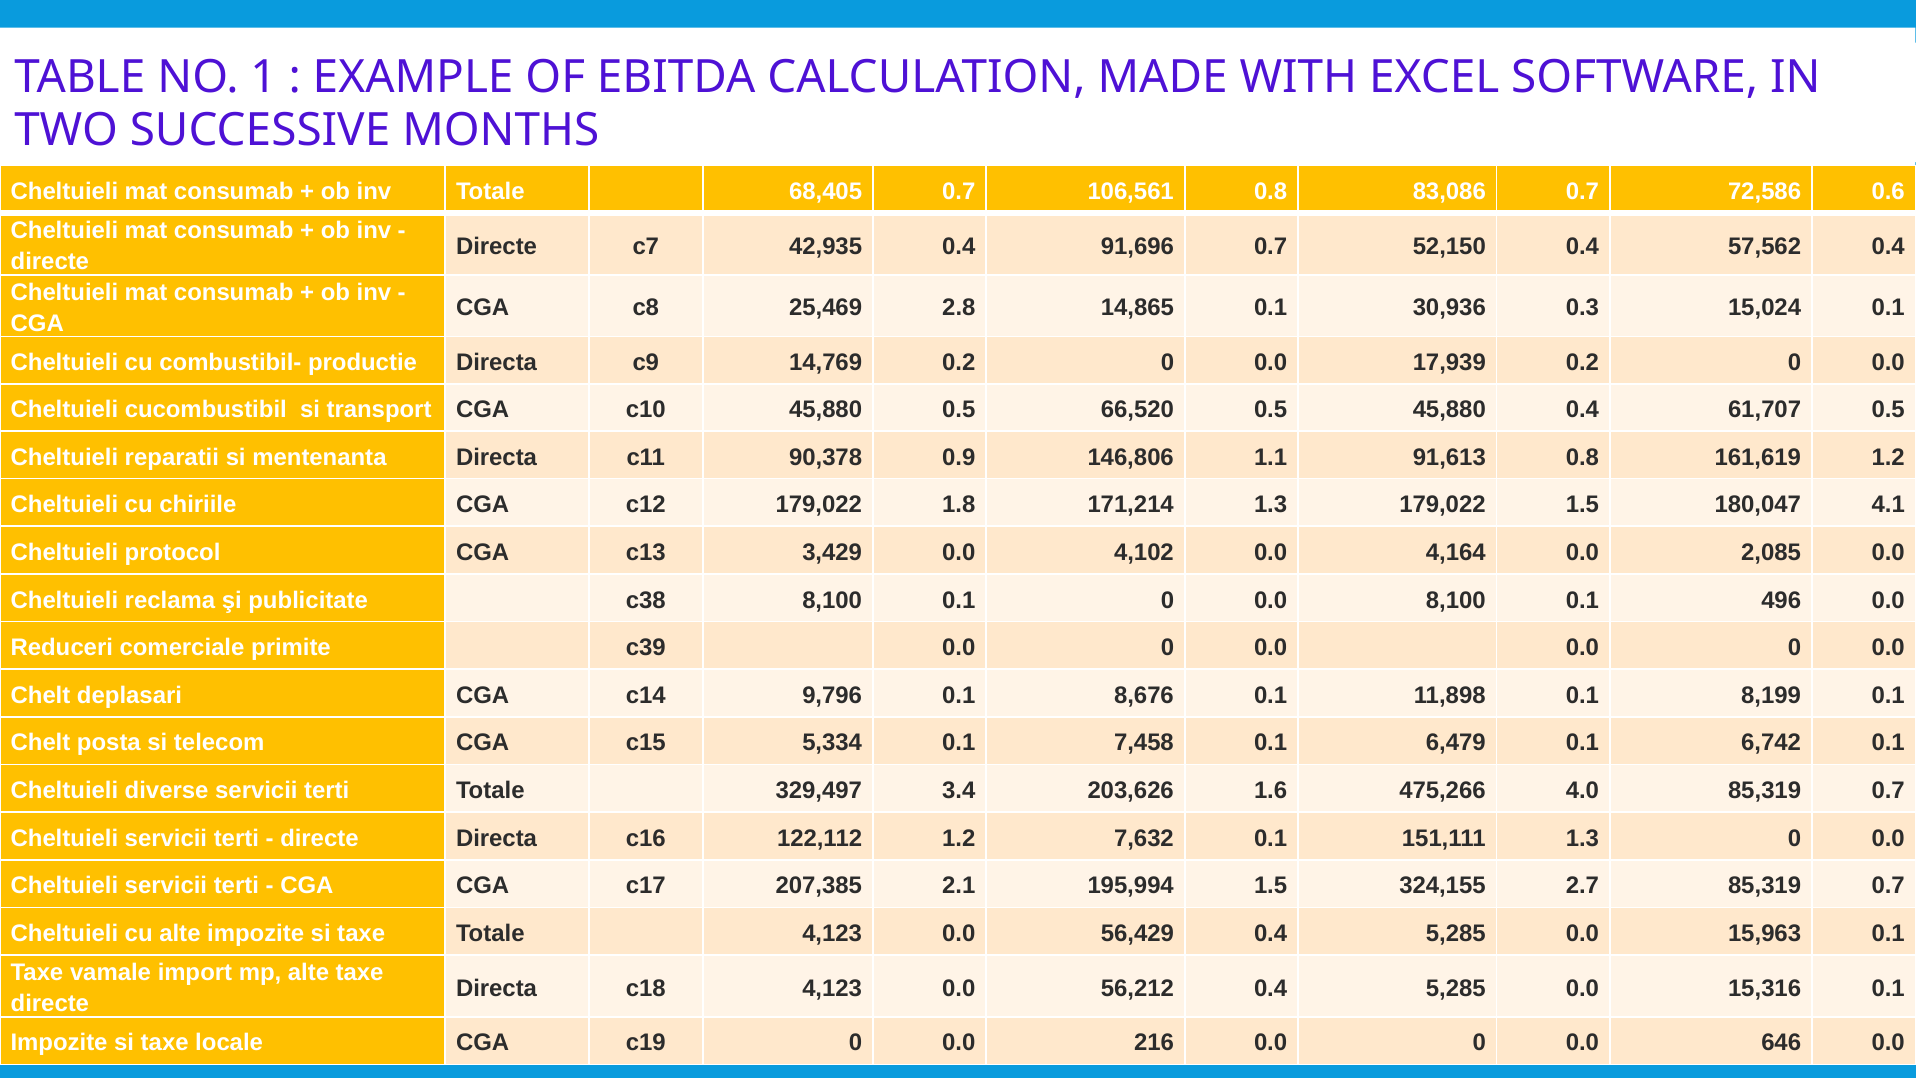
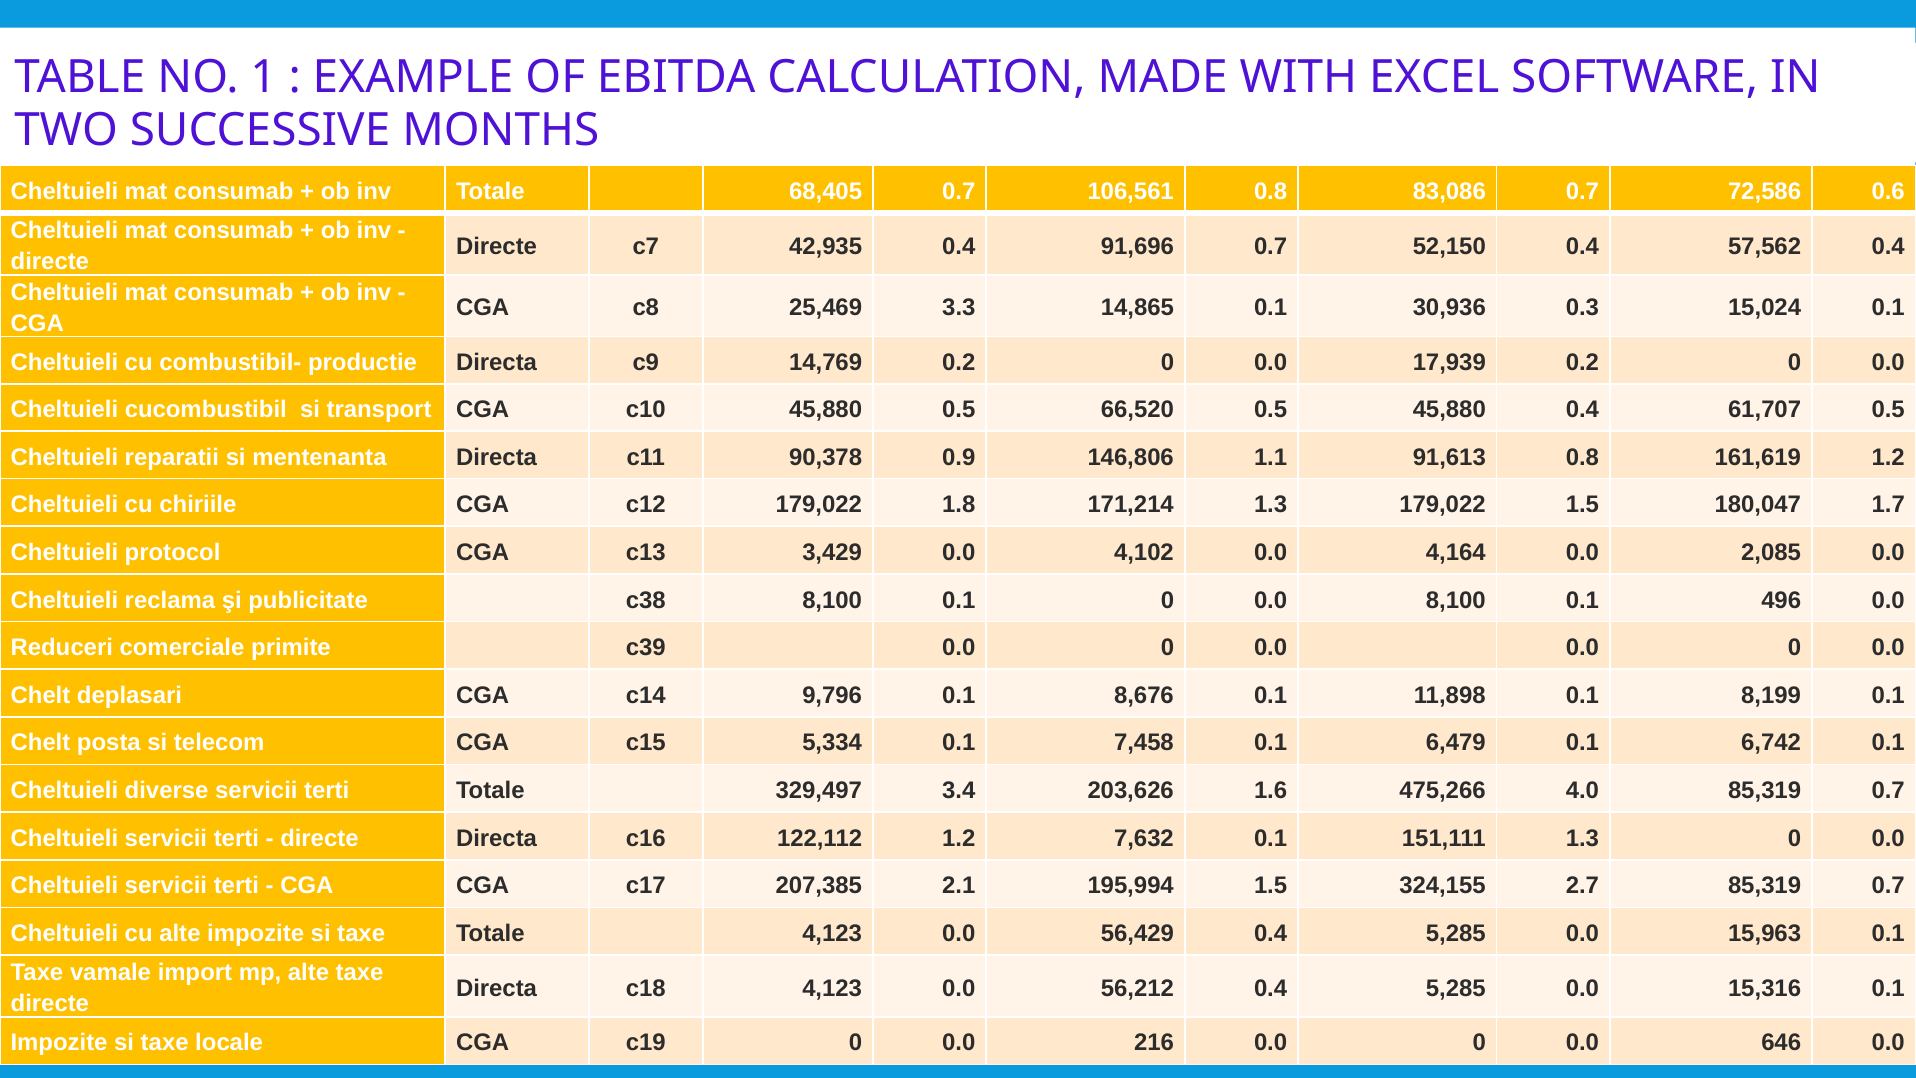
2.8: 2.8 -> 3.3 (959, 308)
4.1: 4.1 -> 1.7 (1888, 505)
